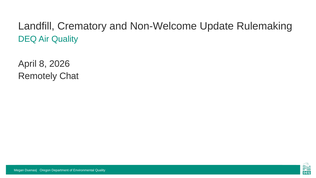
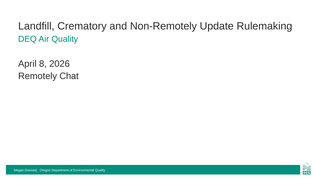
Non-Welcome: Non-Welcome -> Non-Remotely (163, 26)
